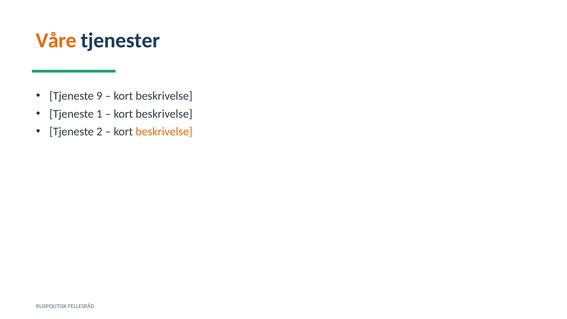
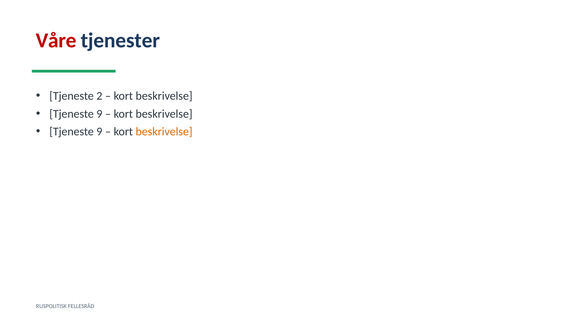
Våre colour: orange -> red (56, 40)
9: 9 -> 2 (99, 96)
1: 1 -> 9 (99, 114)
2: 2 -> 9 (99, 131)
